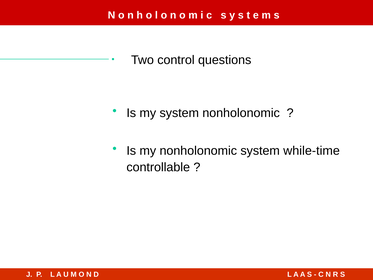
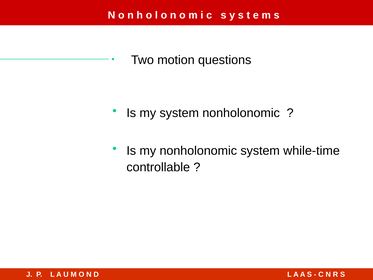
control: control -> motion (176, 60)
